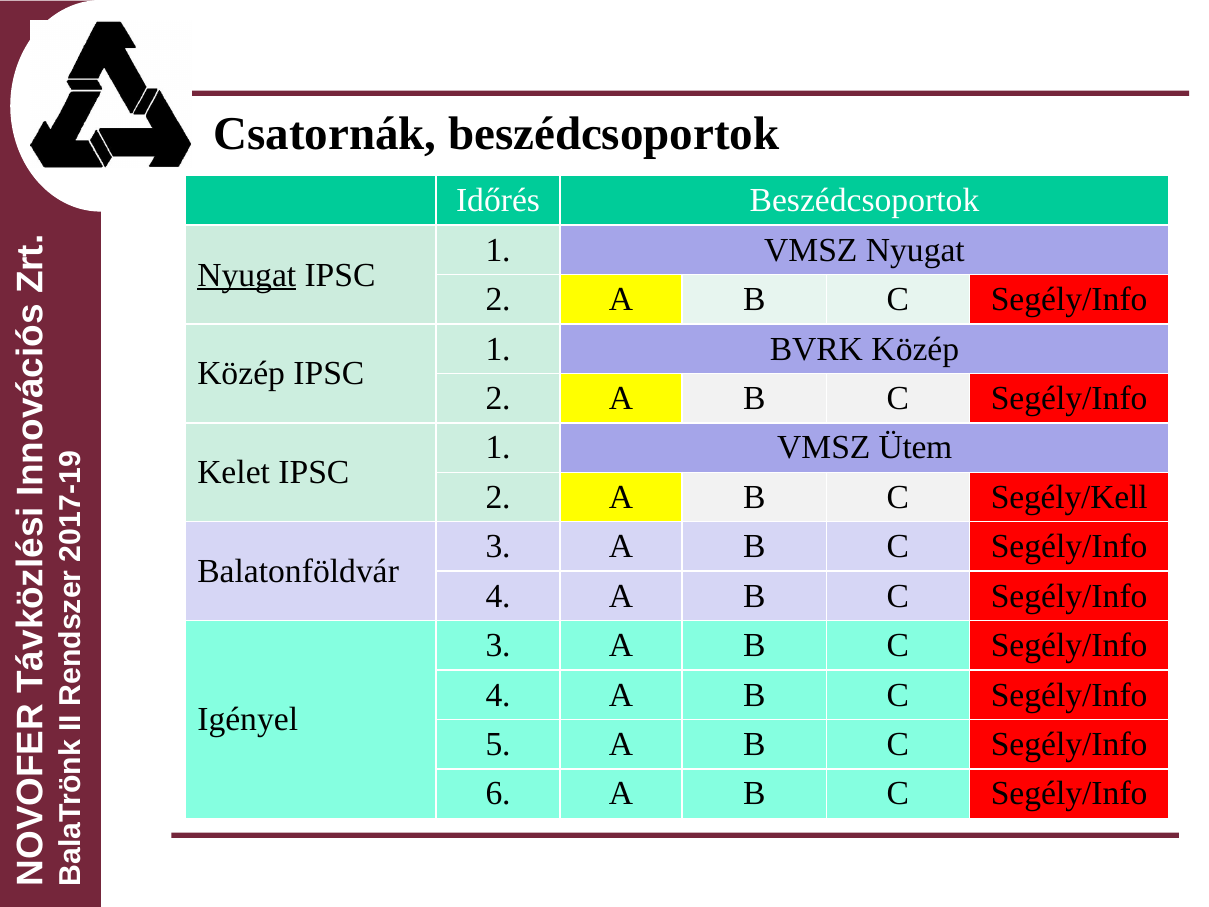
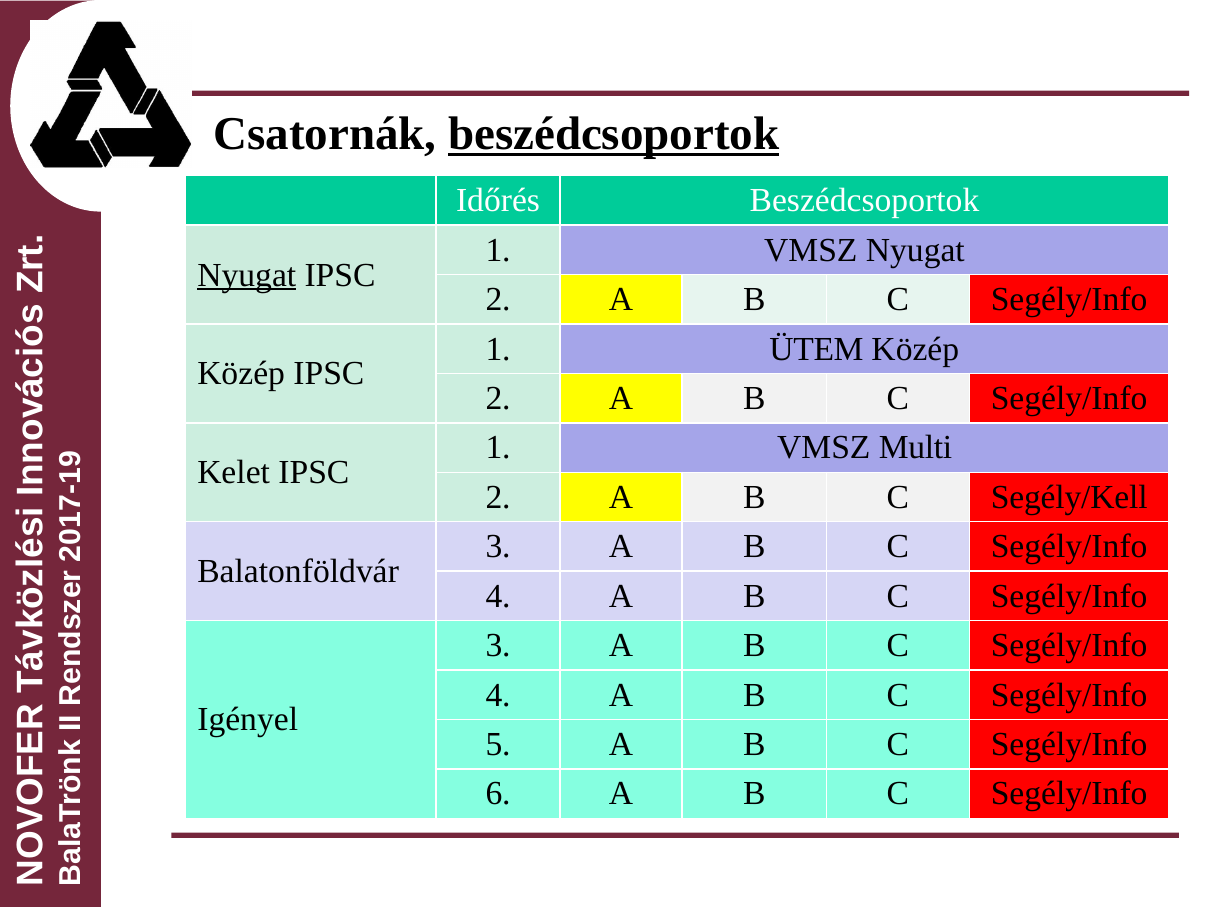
beszédcsoportok underline: none -> present (614, 134)
BVRK: BVRK -> ÜTEM (817, 349)
Ütem: Ütem -> Multi (915, 448)
